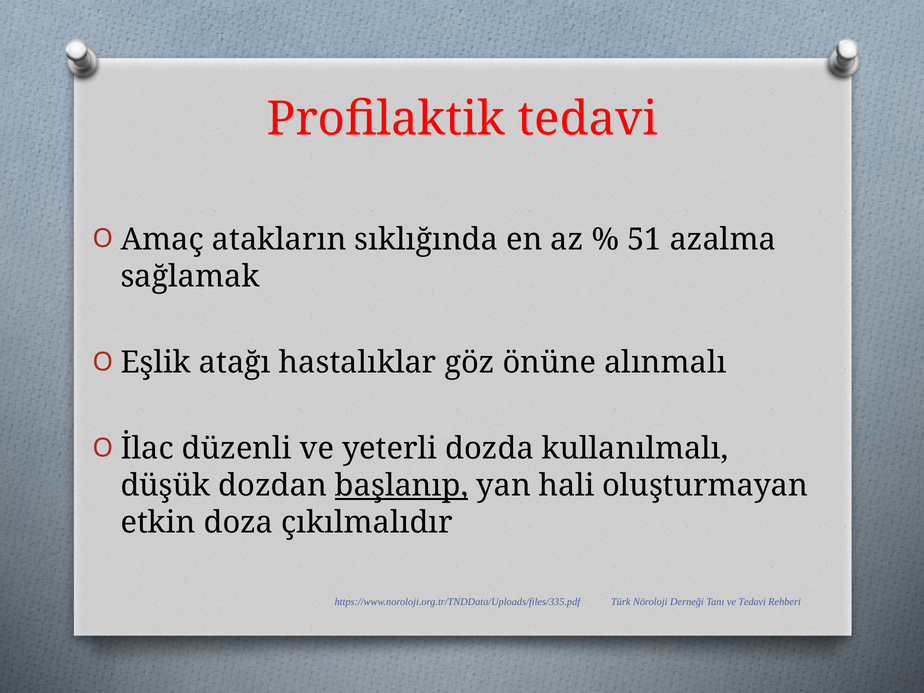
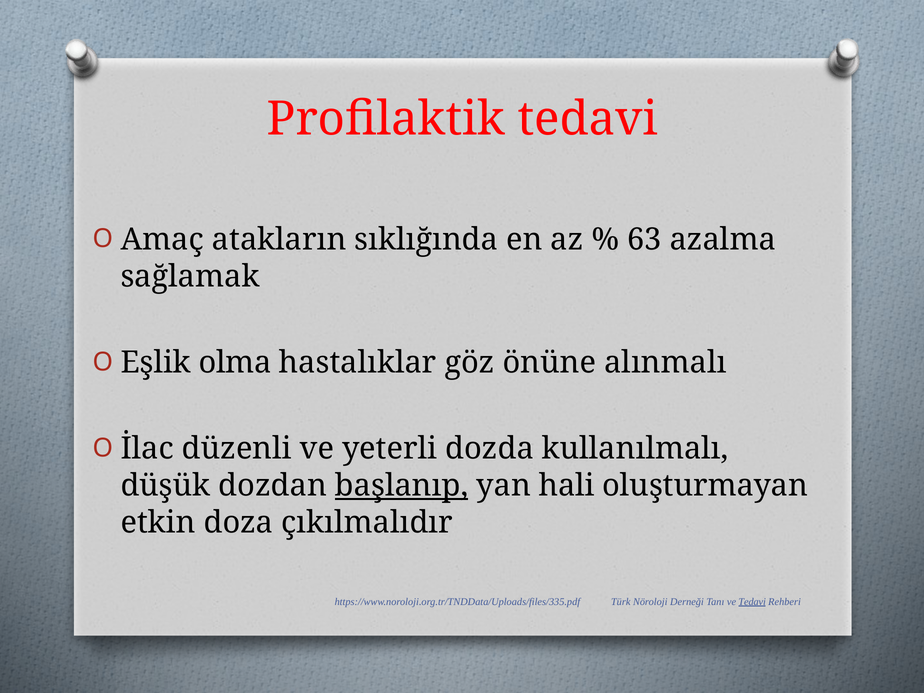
51: 51 -> 63 (644, 239)
atağı: atağı -> olma (235, 363)
Tedavi underline: none -> present (752, 602)
